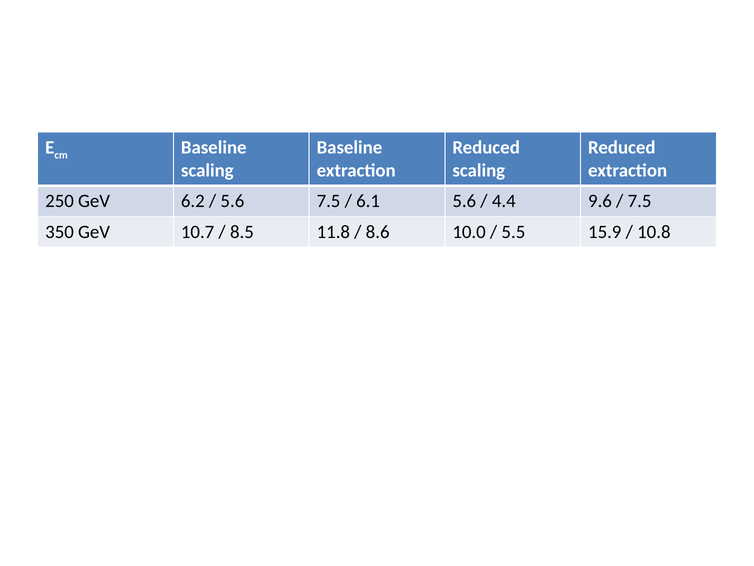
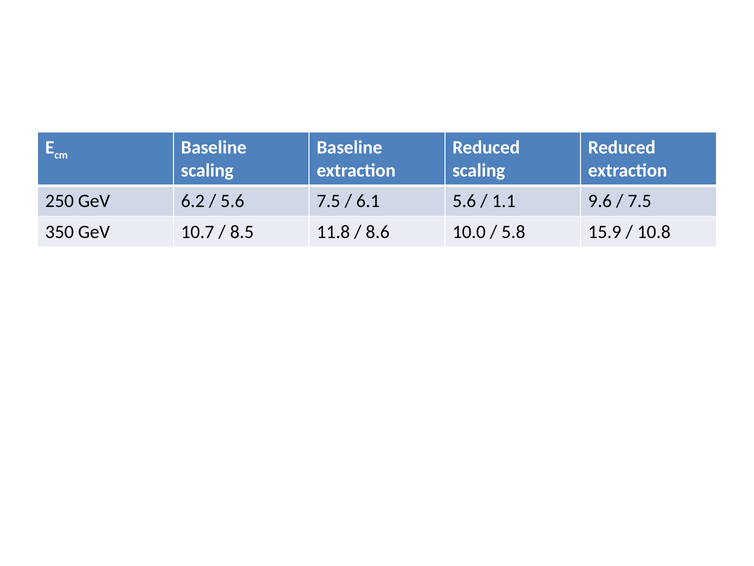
4.4: 4.4 -> 1.1 (504, 201)
5.5: 5.5 -> 5.8 (513, 232)
